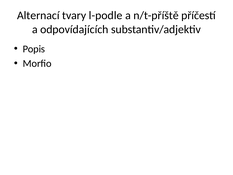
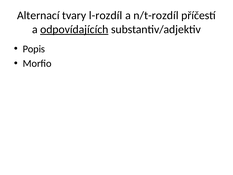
l-podle: l-podle -> l-rozdíl (106, 15)
n/t-příště: n/t-příště -> n/t-rozdíl (156, 15)
odpovídajících underline: none -> present (74, 29)
